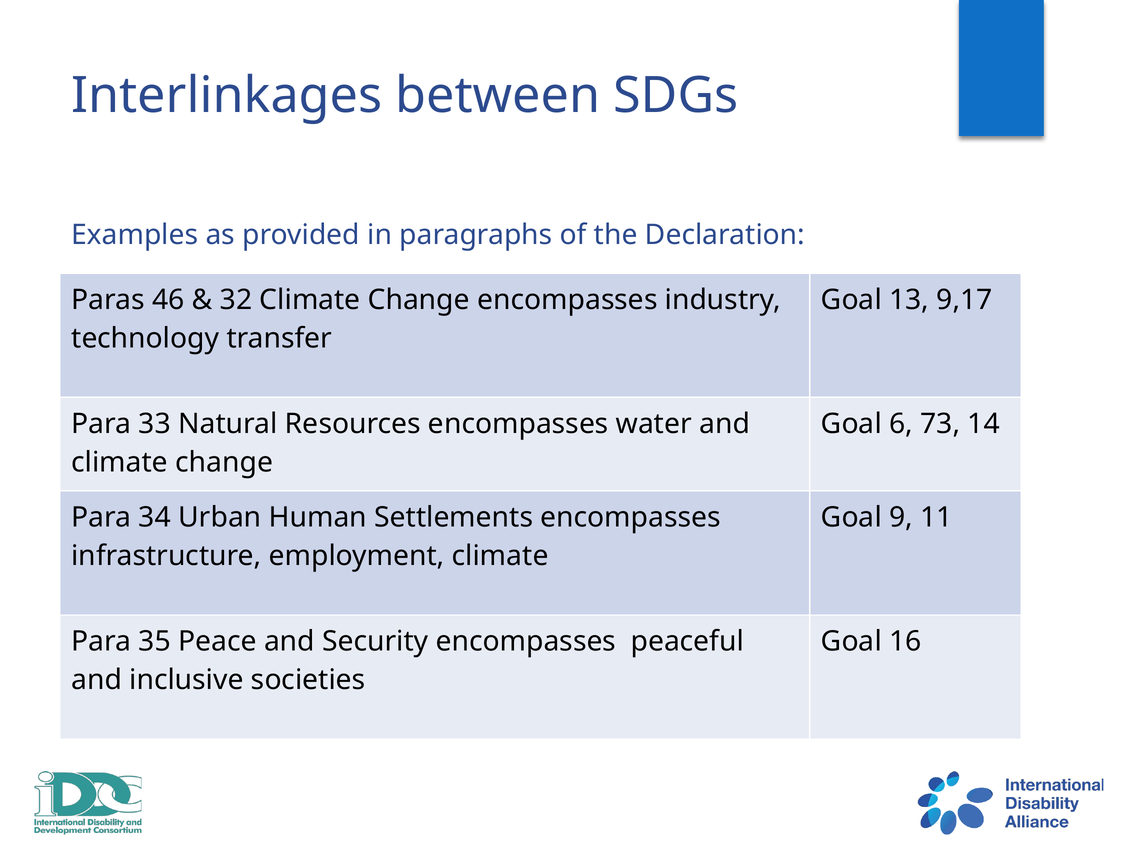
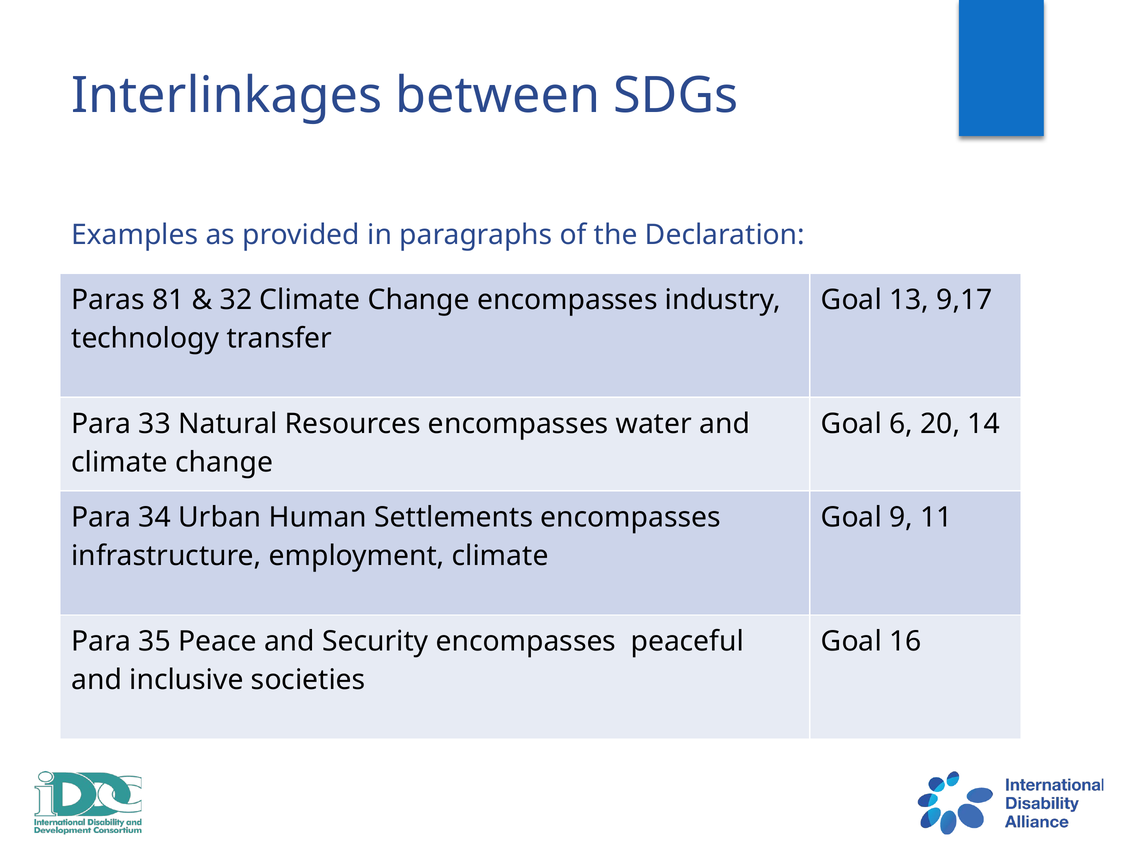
46: 46 -> 81 (168, 300)
73: 73 -> 20 (940, 424)
